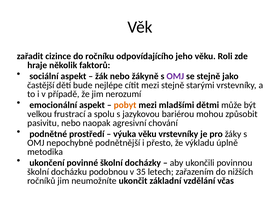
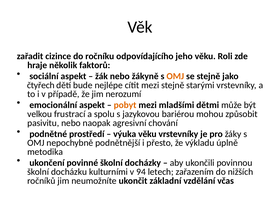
OMJ colour: purple -> orange (175, 76)
častější: častější -> čtyřech (41, 85)
podobnou: podobnou -> kulturními (108, 172)
35: 35 -> 94 (141, 172)
